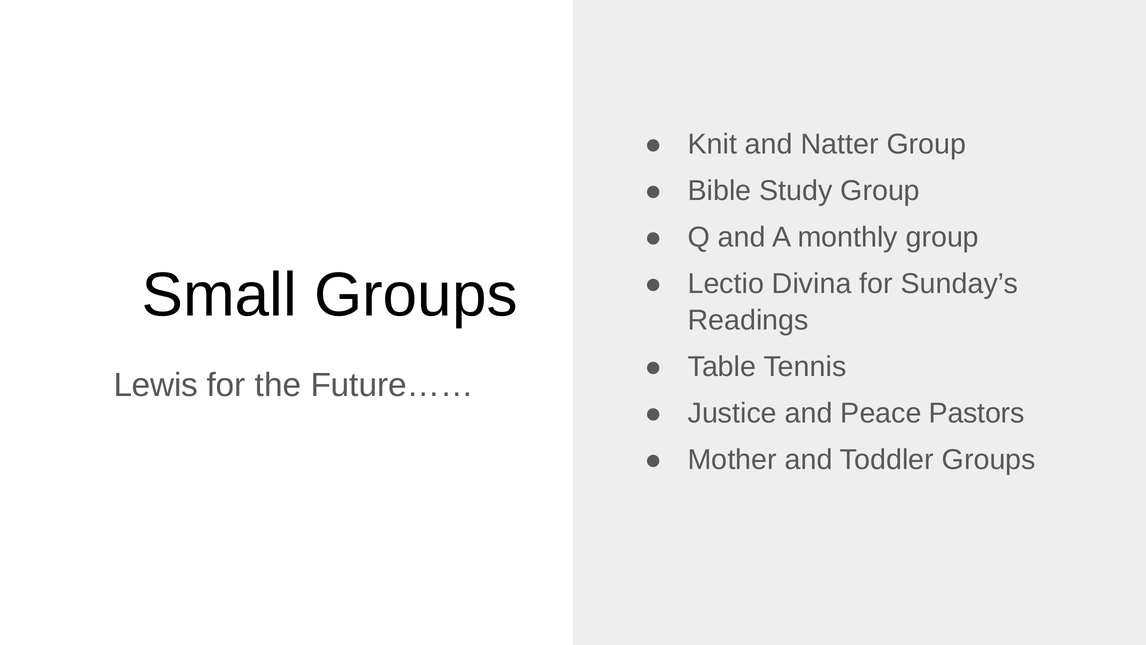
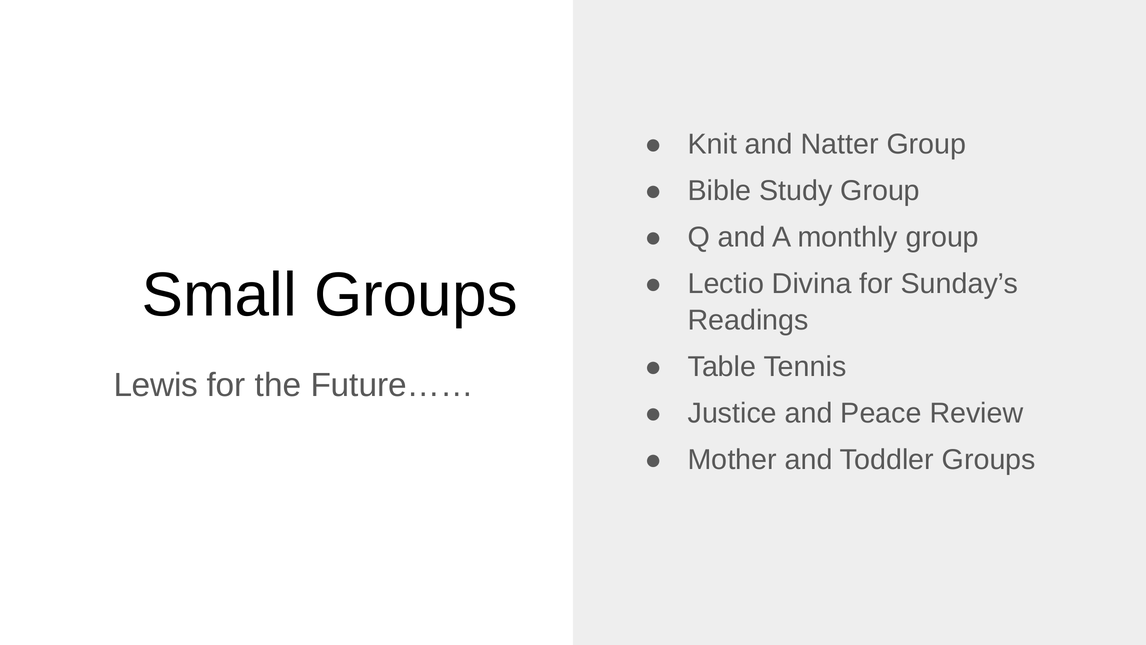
Pastors: Pastors -> Review (977, 413)
